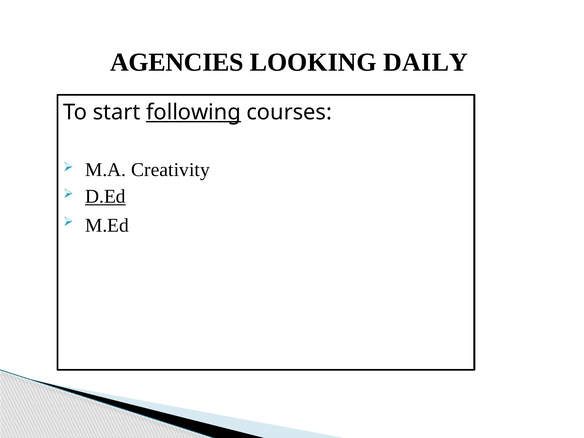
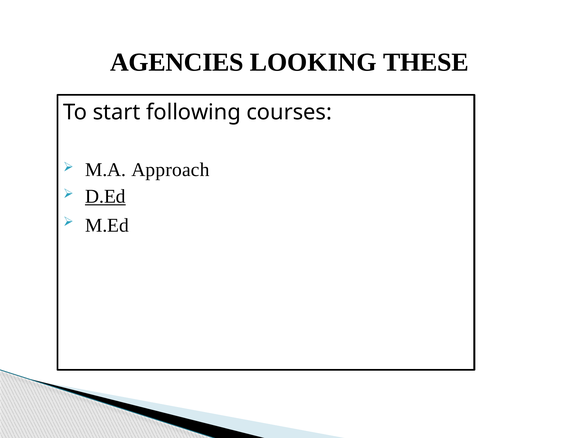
DAILY: DAILY -> THESE (426, 62)
following underline: present -> none (193, 112)
Creativity: Creativity -> Approach (170, 170)
